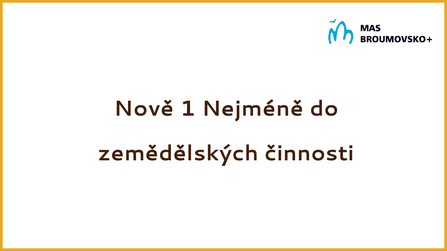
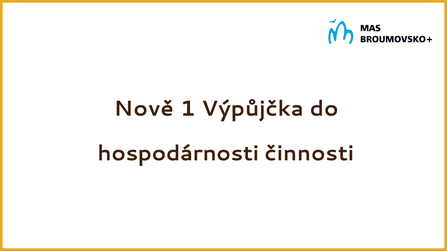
Nejméně: Nejméně -> Výpůjčka (253, 109)
zemědělských: zemědělských -> hospodárnosti (178, 154)
